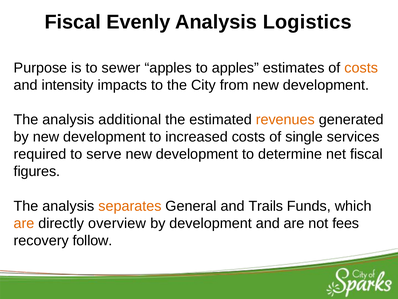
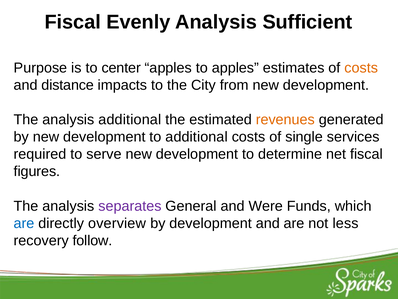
Logistics: Logistics -> Sufficient (307, 22)
sewer: sewer -> center (121, 68)
intensity: intensity -> distance (68, 85)
to increased: increased -> additional (197, 137)
separates colour: orange -> purple (130, 206)
Trails: Trails -> Were (266, 206)
are colour: orange -> blue (24, 223)
fees: fees -> less (346, 223)
